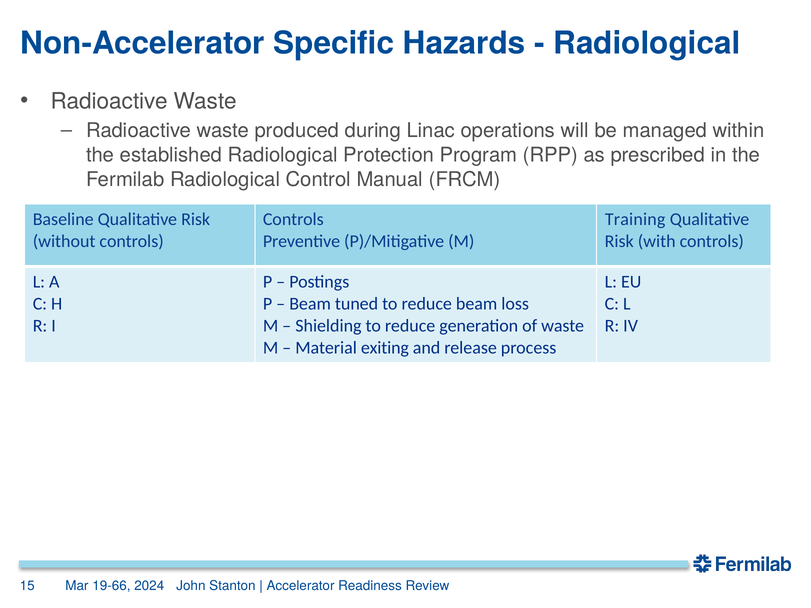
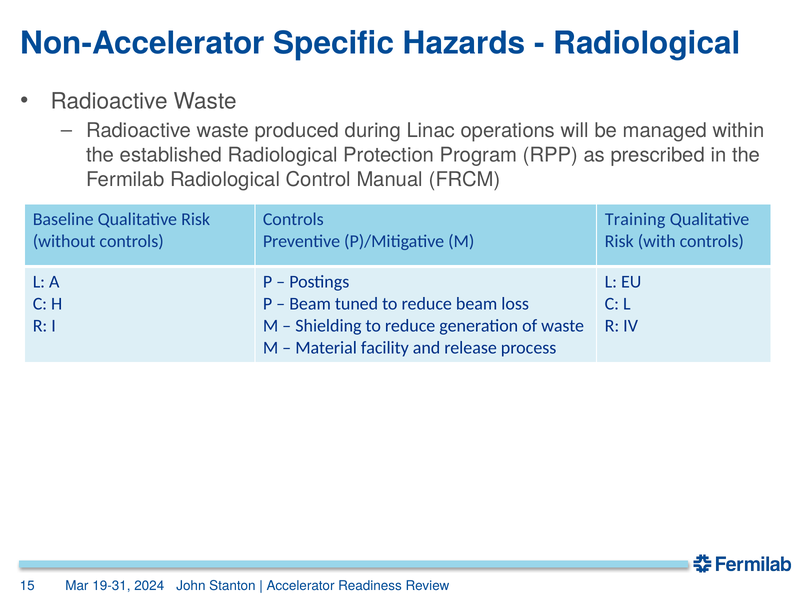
exiting: exiting -> facility (385, 348)
19-66: 19-66 -> 19-31 (111, 586)
